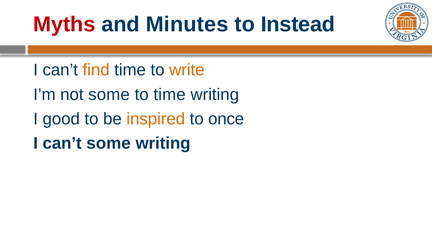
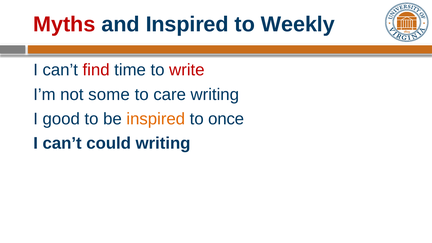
and Minutes: Minutes -> Inspired (187, 24)
Instead: Instead -> Weekly (298, 24)
find colour: orange -> red (96, 70)
write colour: orange -> red (187, 70)
to time: time -> care (170, 94)
can’t some: some -> could (109, 143)
